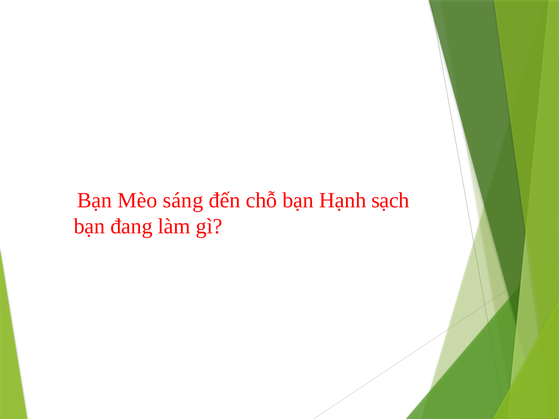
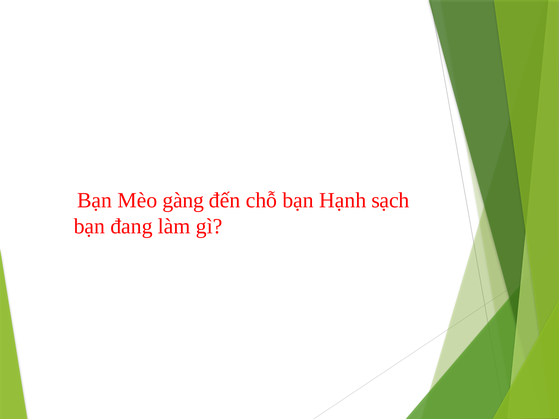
sáng: sáng -> gàng (183, 201)
